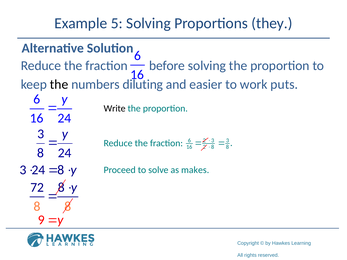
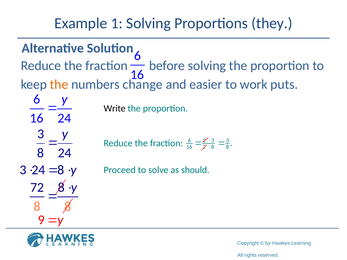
5: 5 -> 1 (117, 23)
the colour: black -> orange (59, 85)
diluting: diluting -> change (143, 85)
makes: makes -> should (195, 170)
